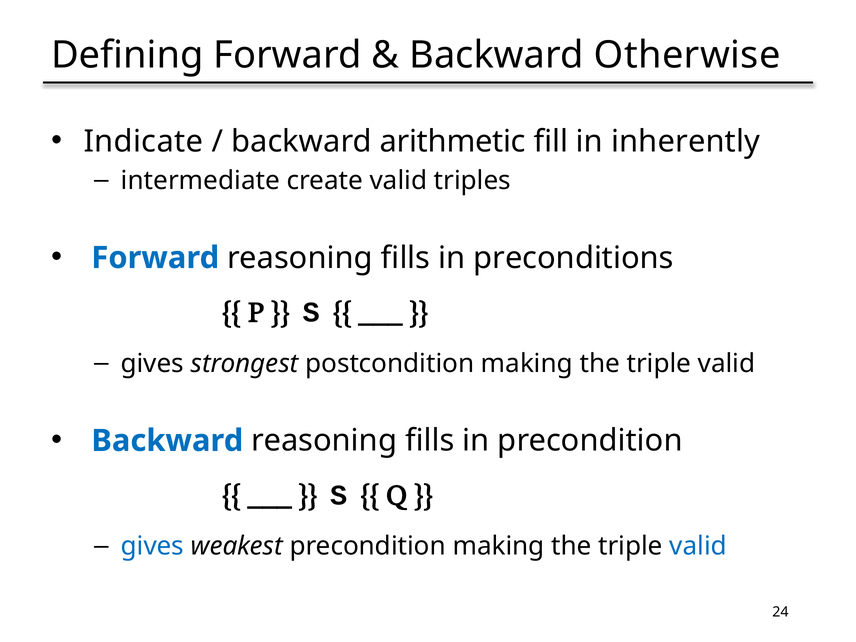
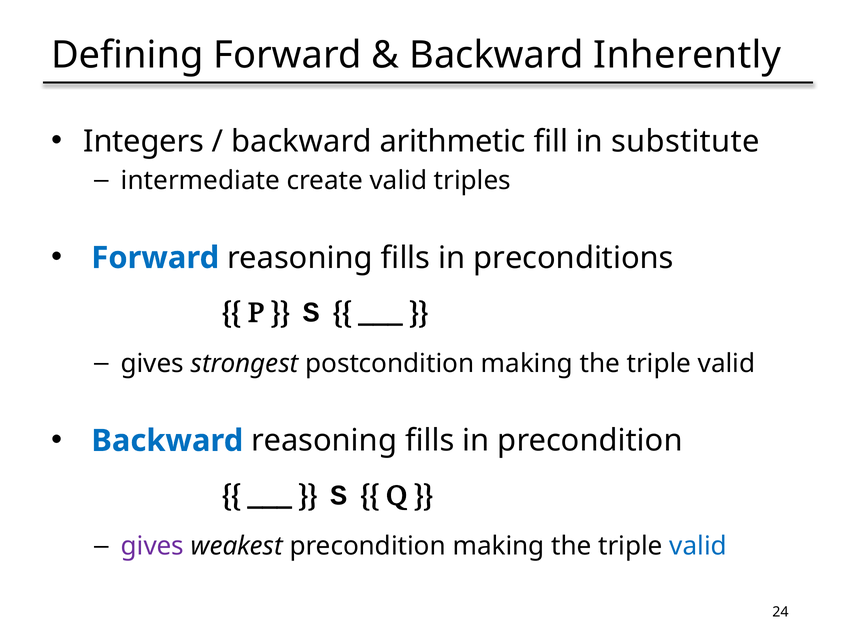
Otherwise: Otherwise -> Inherently (687, 55)
Indicate: Indicate -> Integers (144, 141)
inherently: inherently -> substitute (685, 141)
gives colour: blue -> purple (152, 546)
